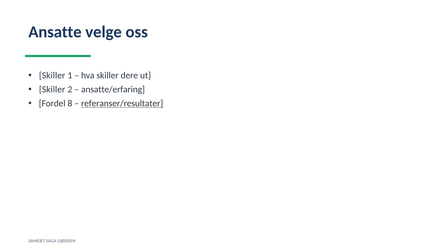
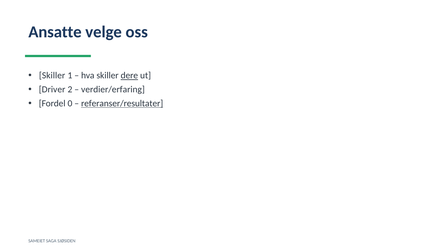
dere underline: none -> present (129, 76)
Skiller: Skiller -> Driver (52, 89)
ansatte/erfaring: ansatte/erfaring -> verdier/erfaring (113, 89)
8: 8 -> 0 (70, 103)
